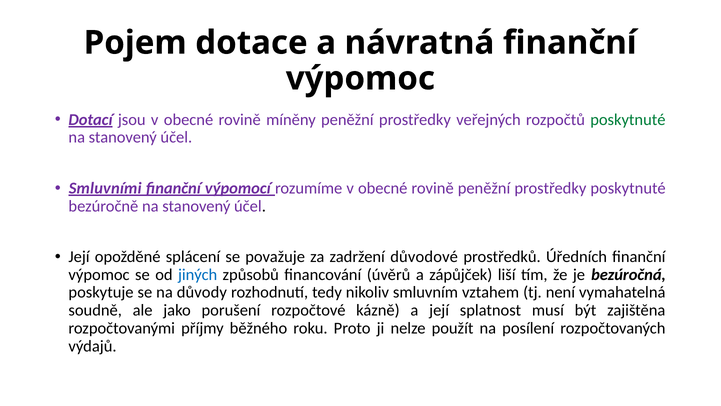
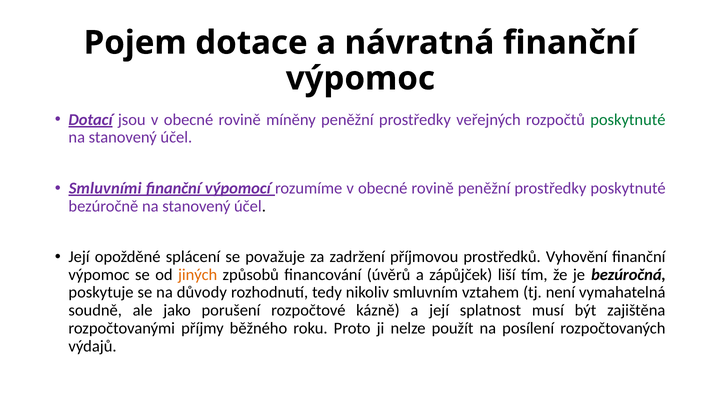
důvodové: důvodové -> příjmovou (424, 257)
Úředních: Úředních -> Vyhovění (577, 257)
jiných colour: blue -> orange (198, 274)
